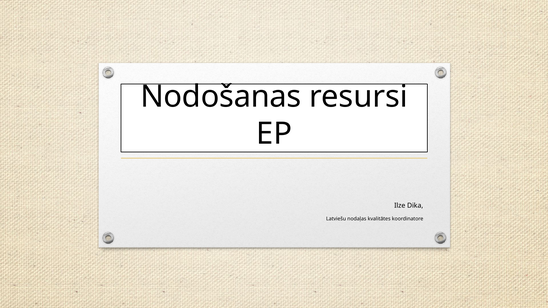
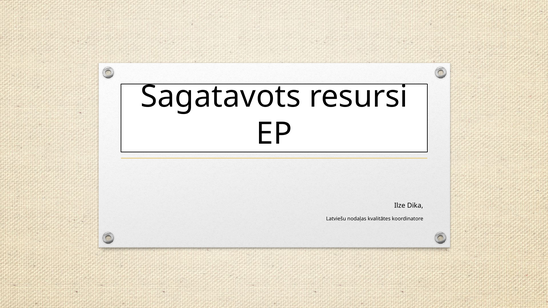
Nodošanas: Nodošanas -> Sagatavots (221, 97)
